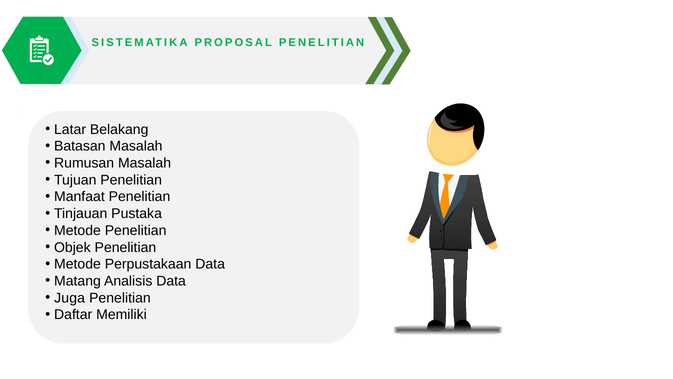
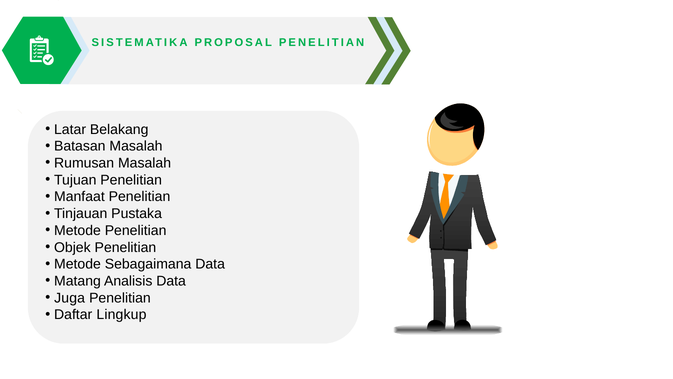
Perpustakaan: Perpustakaan -> Sebagaimana (148, 264)
Memiliki: Memiliki -> Lingkup (121, 314)
